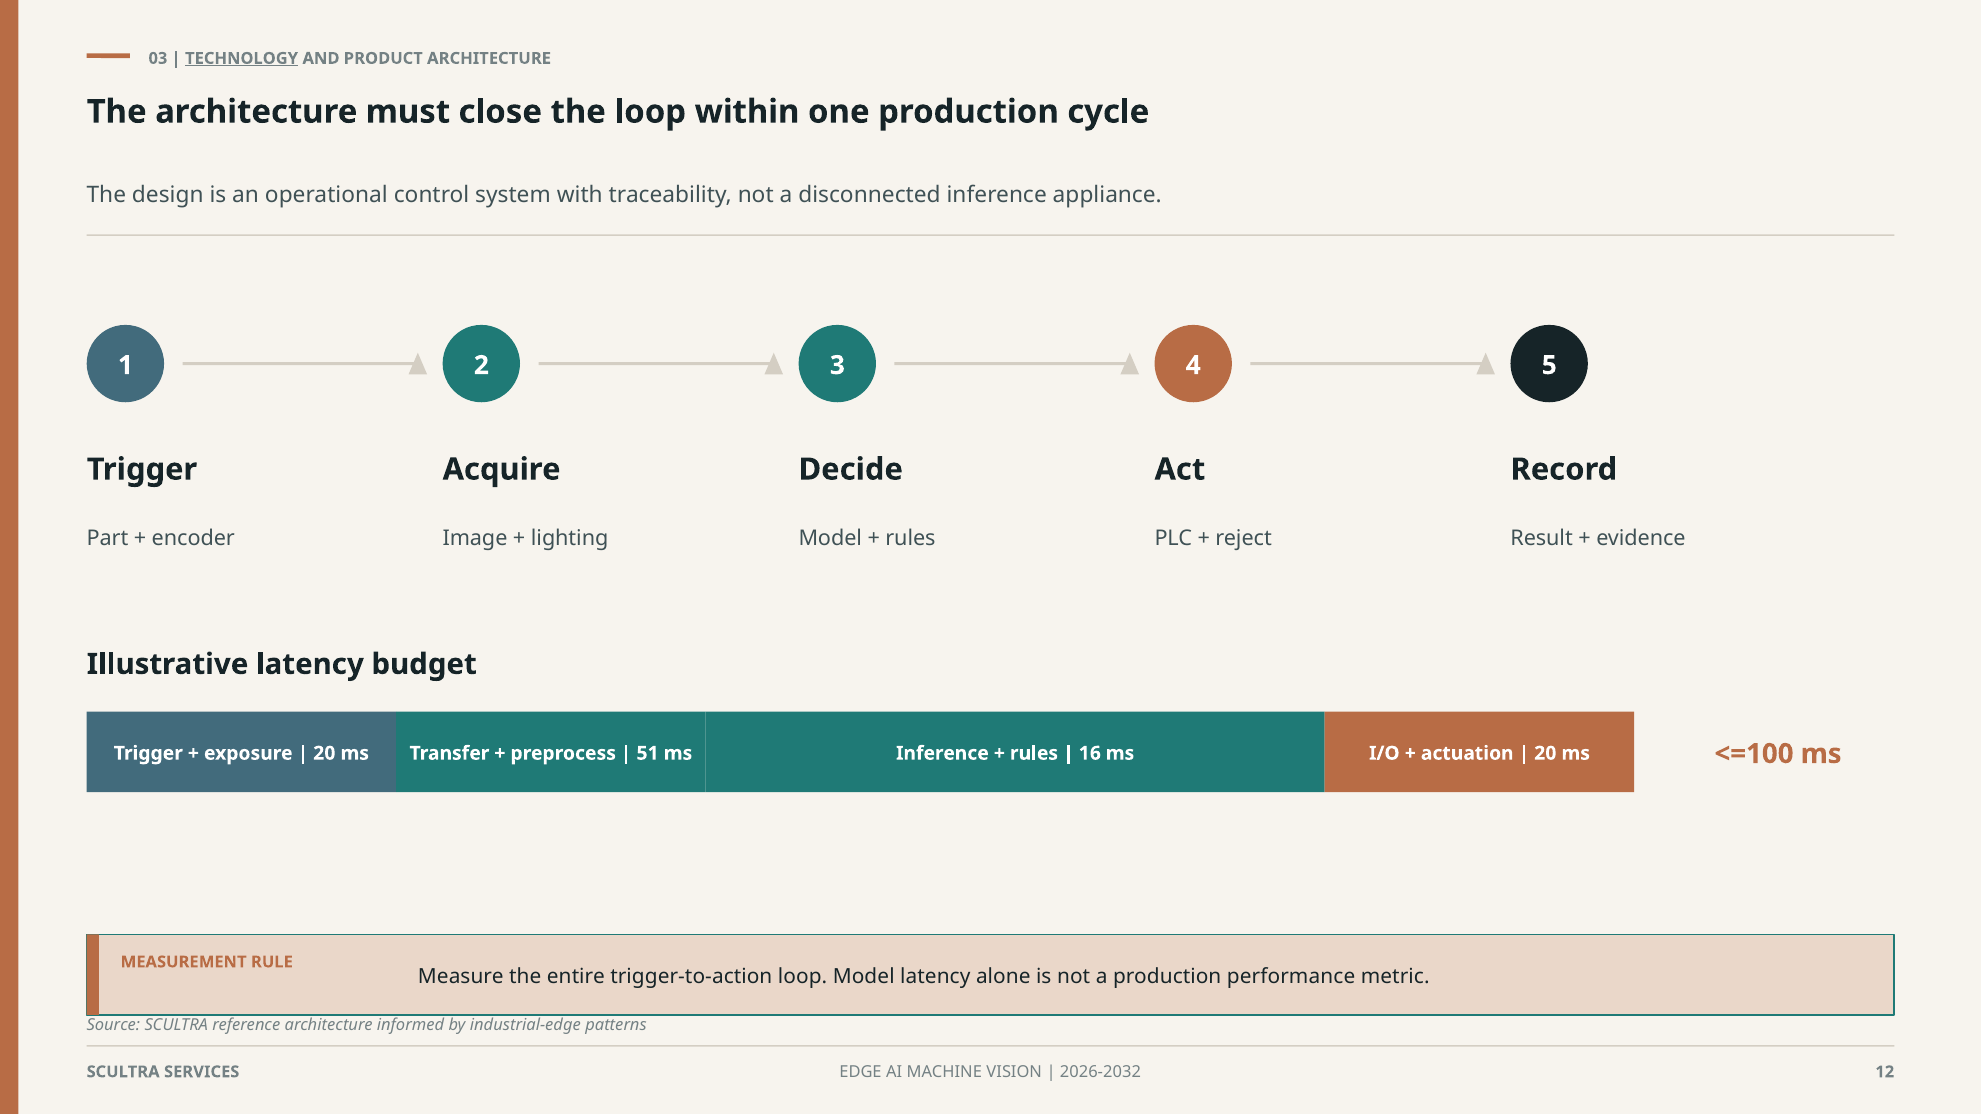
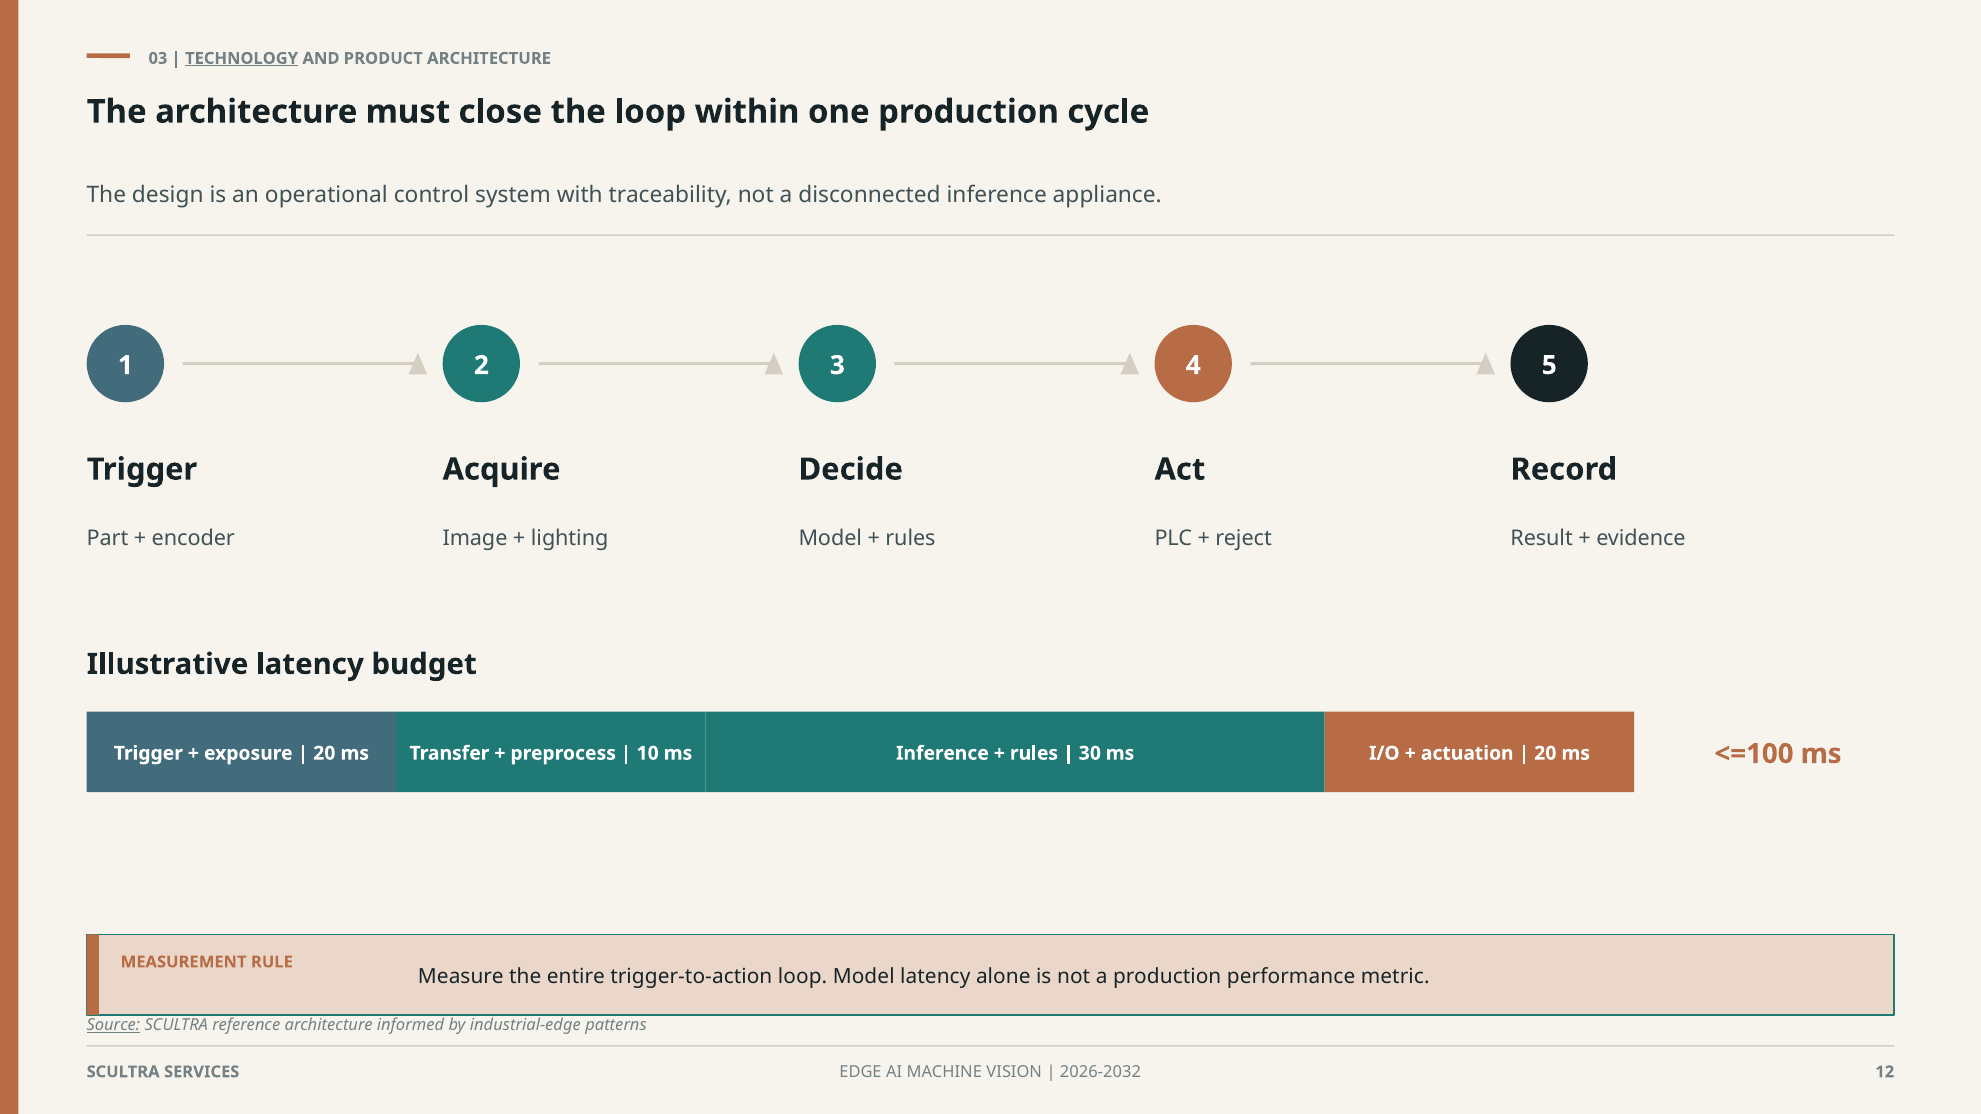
51: 51 -> 10 (648, 753)
16: 16 -> 30 (1090, 753)
Source underline: none -> present (113, 1026)
